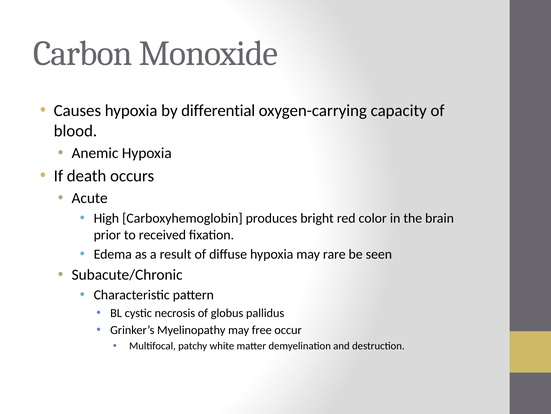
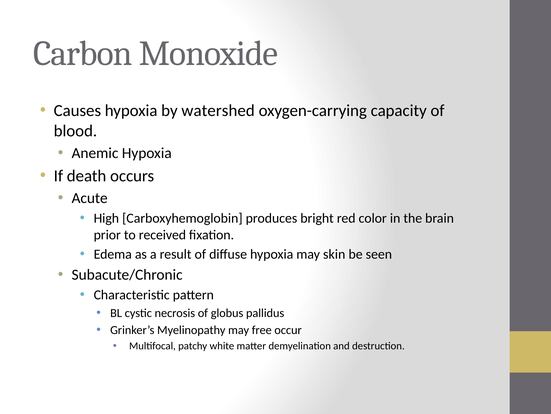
differential: differential -> watershed (218, 110)
rare: rare -> skin (334, 254)
